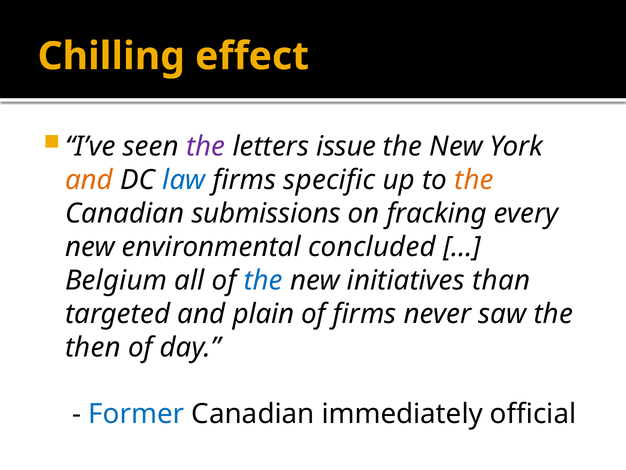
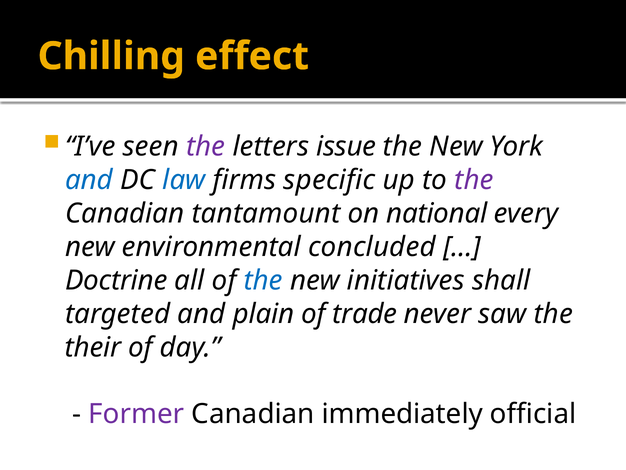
and colour: orange -> blue (89, 180)
the colour: orange -> purple (474, 180)
submissions: submissions -> tantamount (266, 213)
fracking: fracking -> national (437, 213)
Belgium: Belgium -> Doctrine (116, 280)
than: than -> shall (501, 280)
of firms: firms -> trade (365, 314)
then: then -> their (93, 347)
Former colour: blue -> purple (136, 414)
